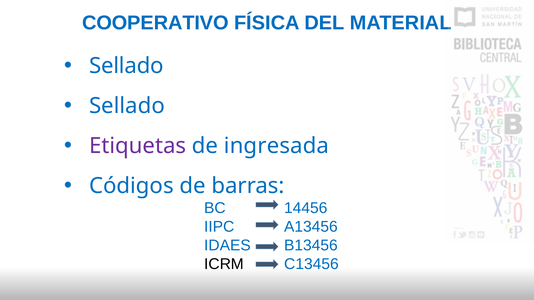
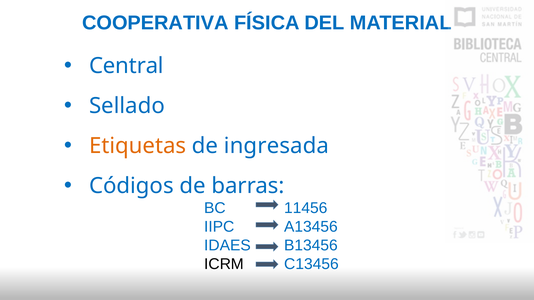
COOPERATIVO: COOPERATIVO -> COOPERATIVA (155, 23)
Sellado: Sellado -> Central (126, 66)
Etiquetas colour: purple -> orange (138, 146)
14456: 14456 -> 11456 (306, 208)
